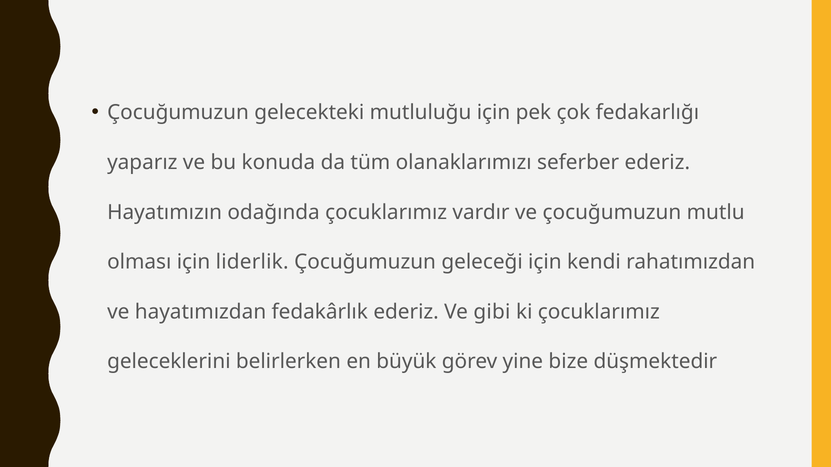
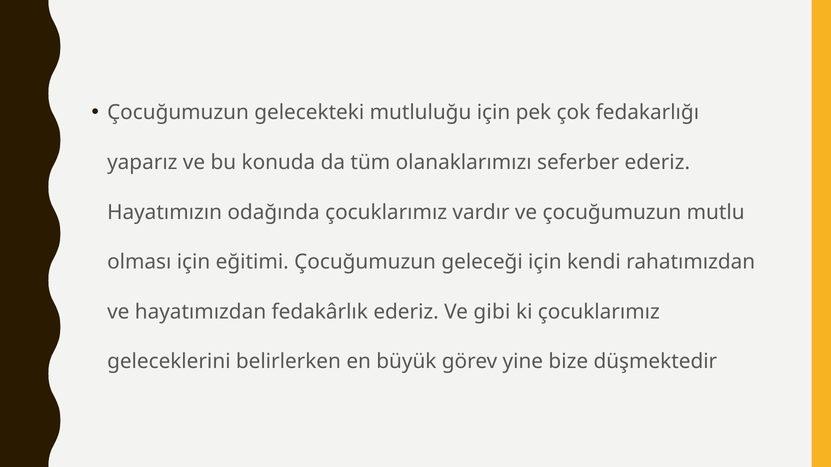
liderlik: liderlik -> eğitimi (252, 262)
